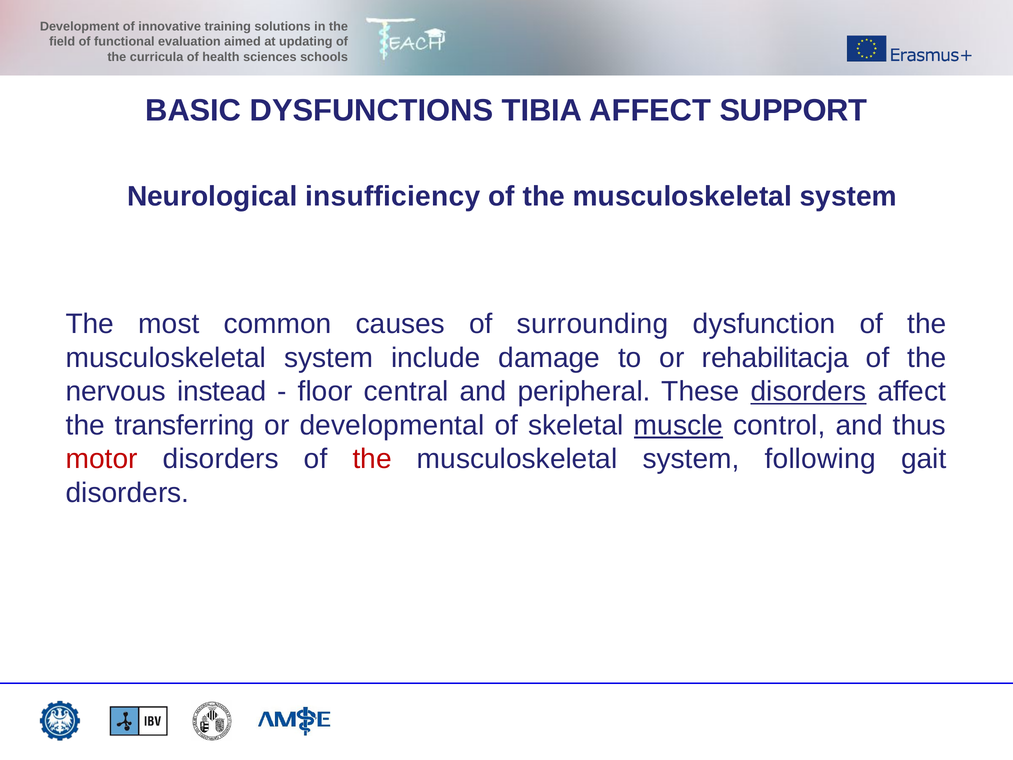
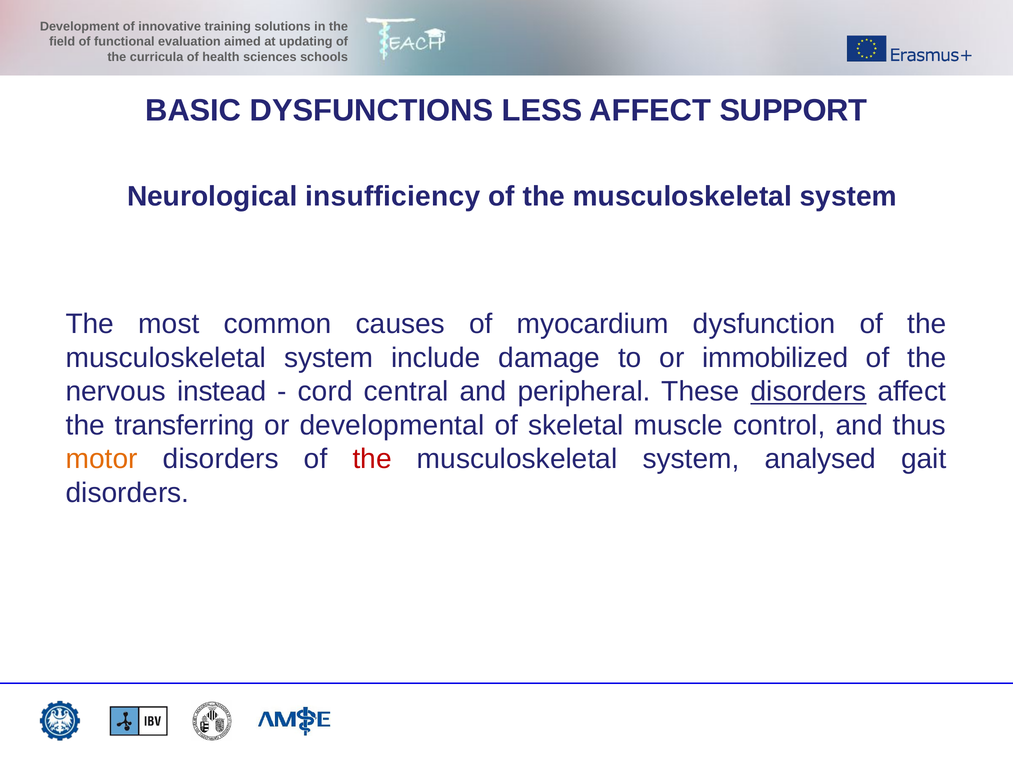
TIBIA: TIBIA -> LESS (542, 110)
surrounding: surrounding -> myocardium (593, 324)
rehabilitacja: rehabilitacja -> immobilized (775, 358)
floor: floor -> cord (325, 391)
muscle underline: present -> none (679, 425)
motor colour: red -> orange (102, 459)
following: following -> analysed (820, 459)
